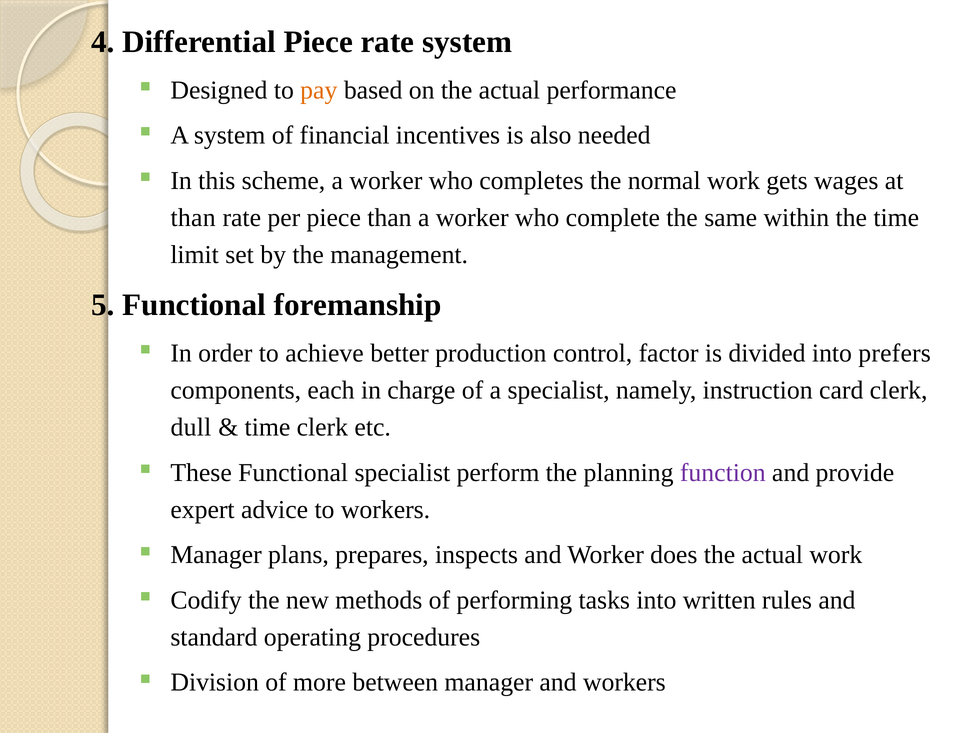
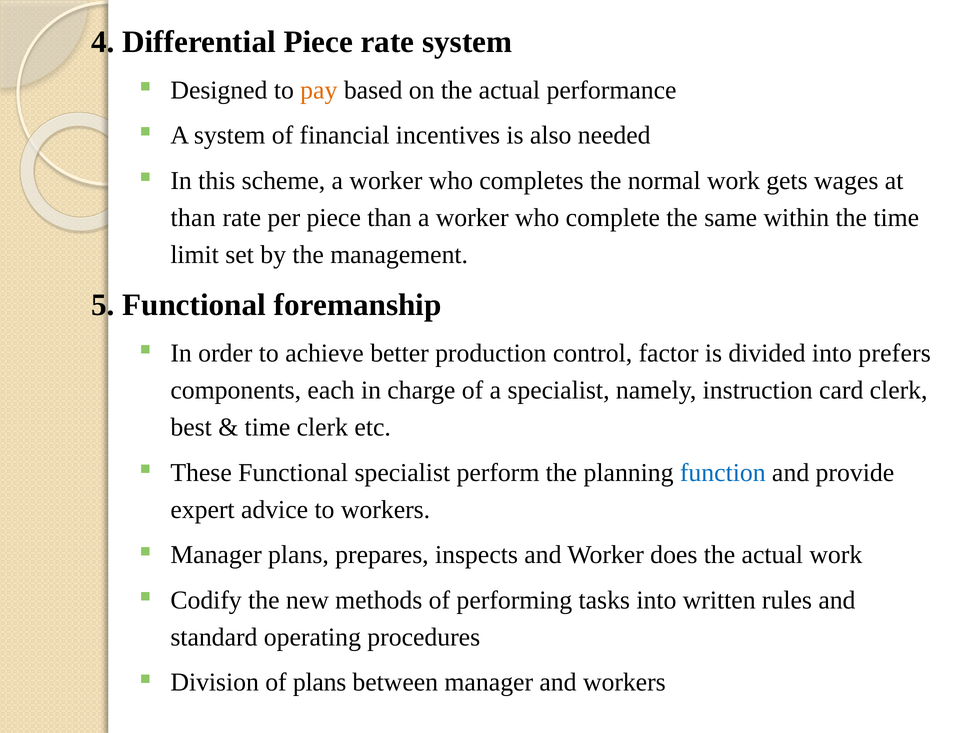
dull: dull -> best (191, 427)
function colour: purple -> blue (723, 472)
of more: more -> plans (320, 682)
